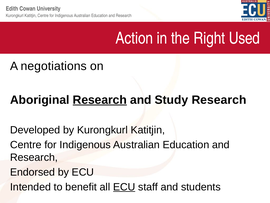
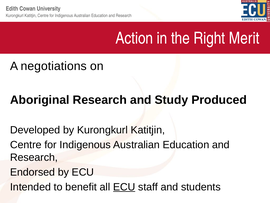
Used: Used -> Merit (244, 38)
Research underline: present -> none (100, 100)
Study Research: Research -> Produced (219, 100)
